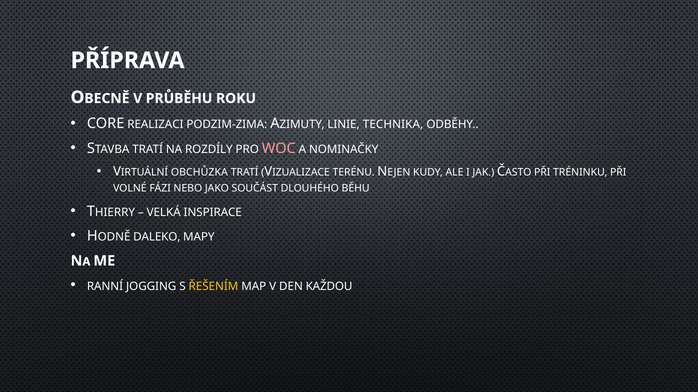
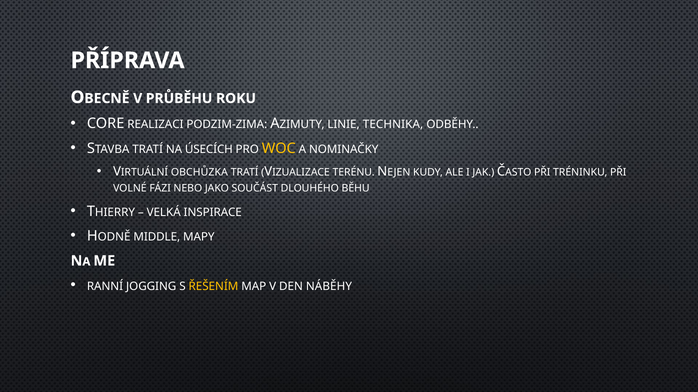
ROZDÍLY: ROZDÍLY -> ÚSECÍCH (209, 149)
WOC colour: pink -> yellow (279, 148)
DALEKO: DALEKO -> MIDDLE (157, 237)
KAŽDOU: KAŽDOU -> NÁBĚHY (329, 287)
